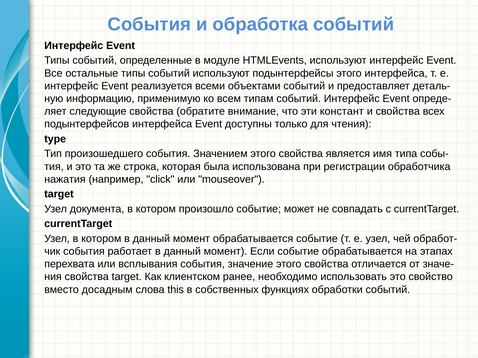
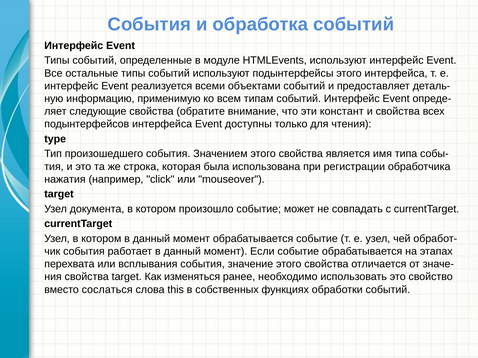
клиентском: клиентском -> изменяться (192, 277)
досадным: досадным -> сослаться (107, 290)
